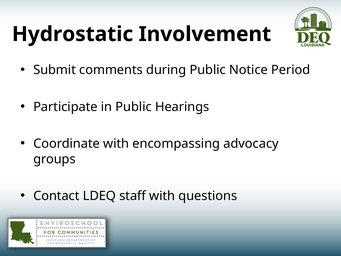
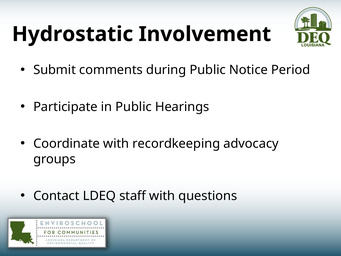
encompassing: encompassing -> recordkeeping (176, 144)
